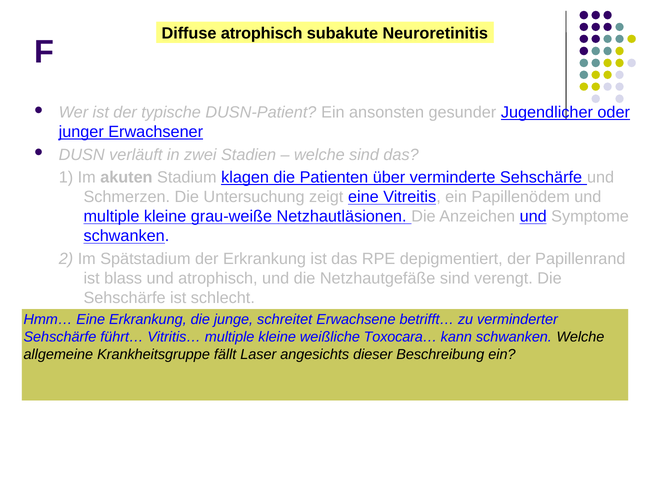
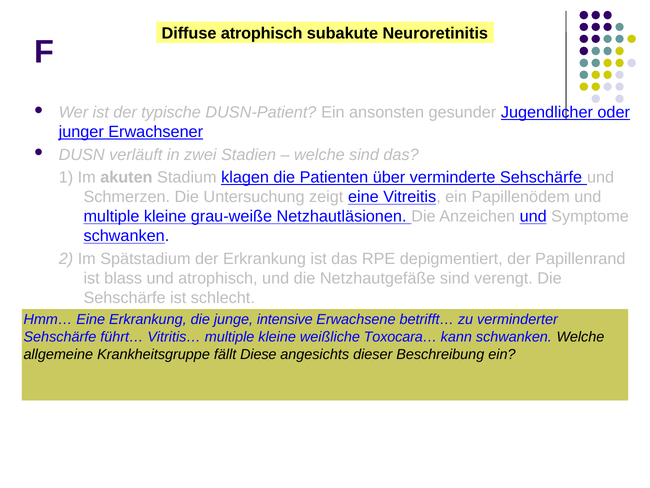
schreitet: schreitet -> intensive (285, 319)
Laser: Laser -> Diese (258, 354)
